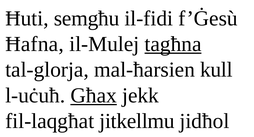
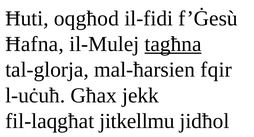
semgħu: semgħu -> oqgħod (86, 18)
kull: kull -> fqir (216, 70)
Għax underline: present -> none (94, 95)
